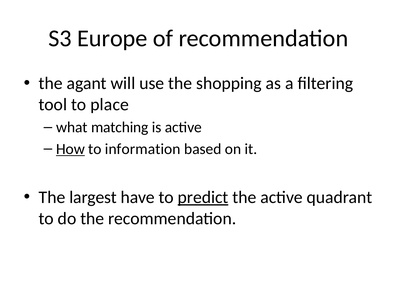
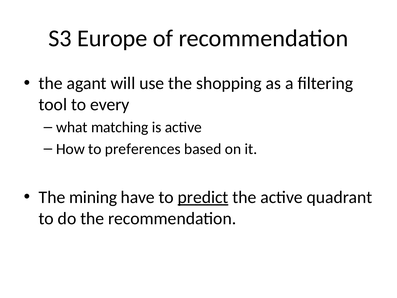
place: place -> every (110, 104)
How underline: present -> none (70, 149)
information: information -> preferences (143, 149)
largest: largest -> mining (93, 197)
